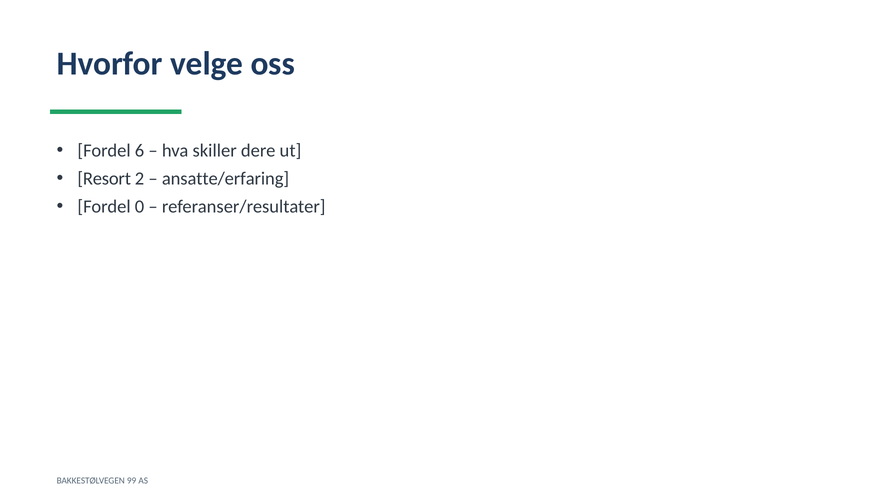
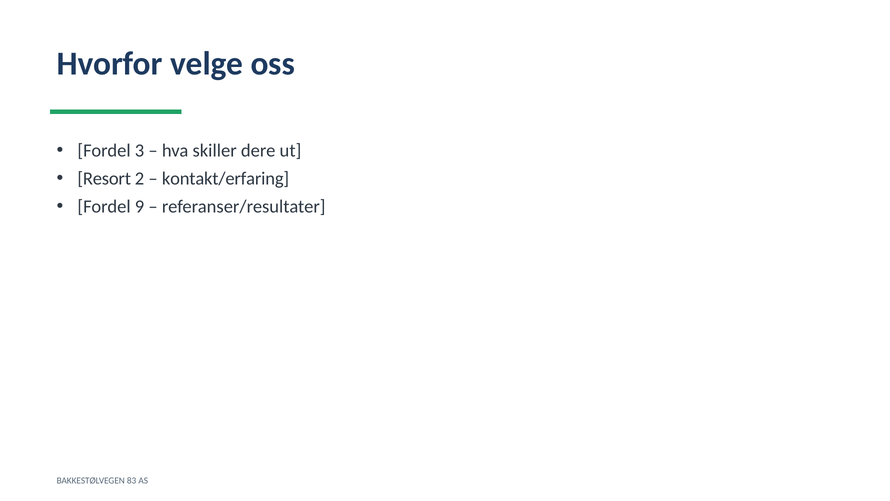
6: 6 -> 3 (140, 151)
ansatte/erfaring: ansatte/erfaring -> kontakt/erfaring (226, 179)
0: 0 -> 9 (140, 206)
99: 99 -> 83 (132, 480)
